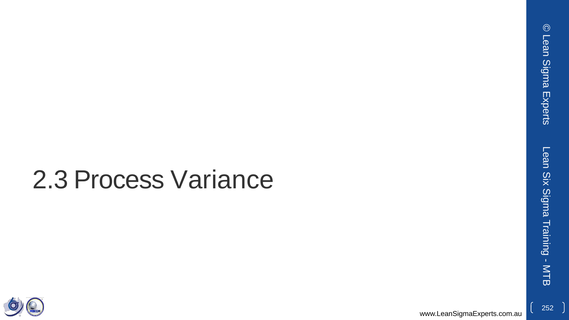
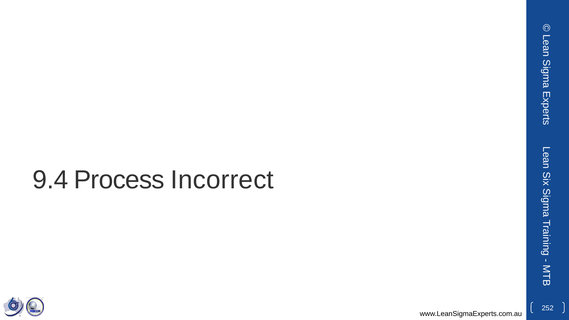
2.3: 2.3 -> 9.4 (50, 180)
Variance: Variance -> Incorrect (222, 180)
